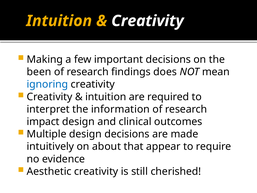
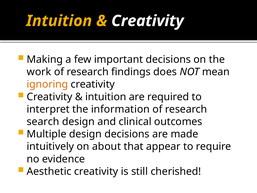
been: been -> work (39, 72)
ignoring colour: blue -> orange (47, 84)
impact: impact -> search (43, 122)
